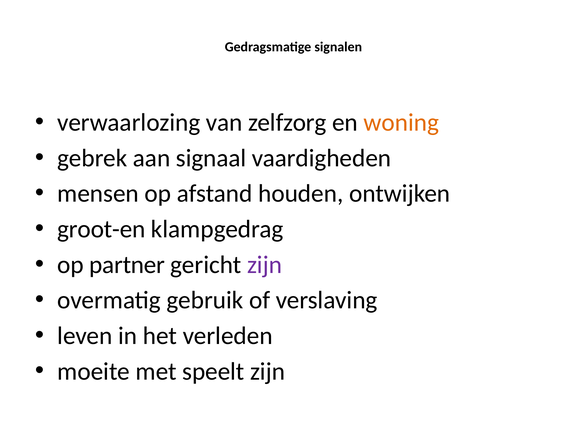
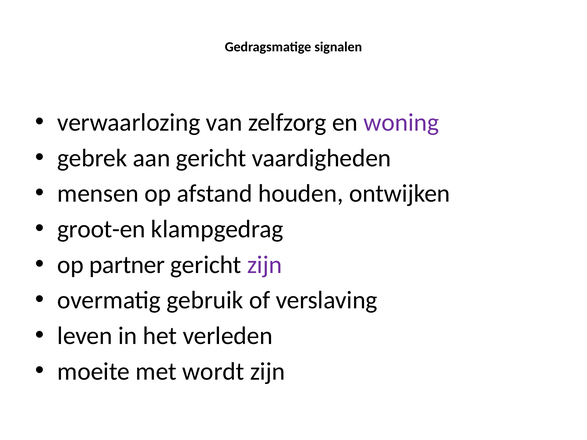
woning colour: orange -> purple (401, 123)
aan signaal: signaal -> gericht (211, 158)
speelt: speelt -> wordt (213, 372)
